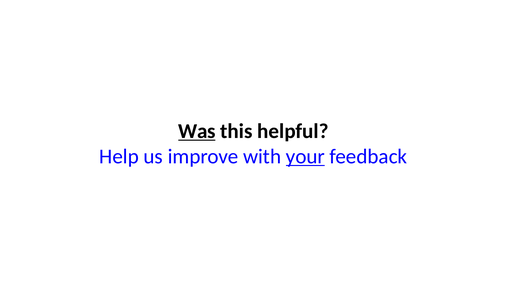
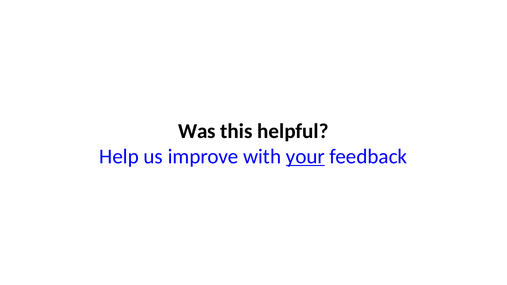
Was underline: present -> none (197, 131)
